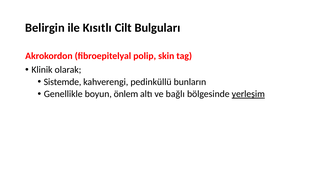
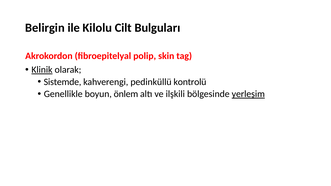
Kısıtlı: Kısıtlı -> Kilolu (97, 28)
Klinik underline: none -> present (42, 70)
bunların: bunların -> kontrolü (190, 82)
bağlı: bağlı -> ilşkili (175, 94)
